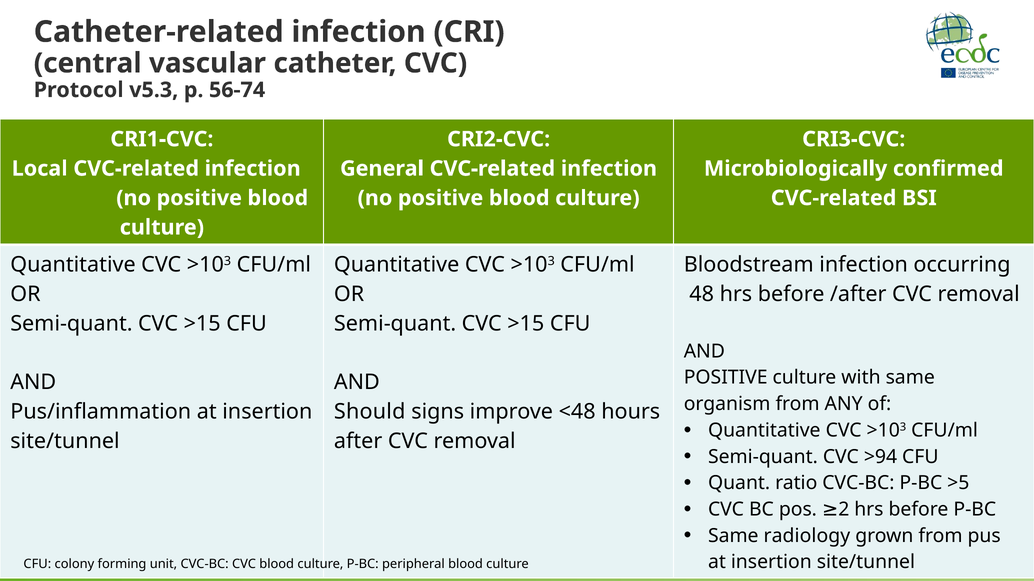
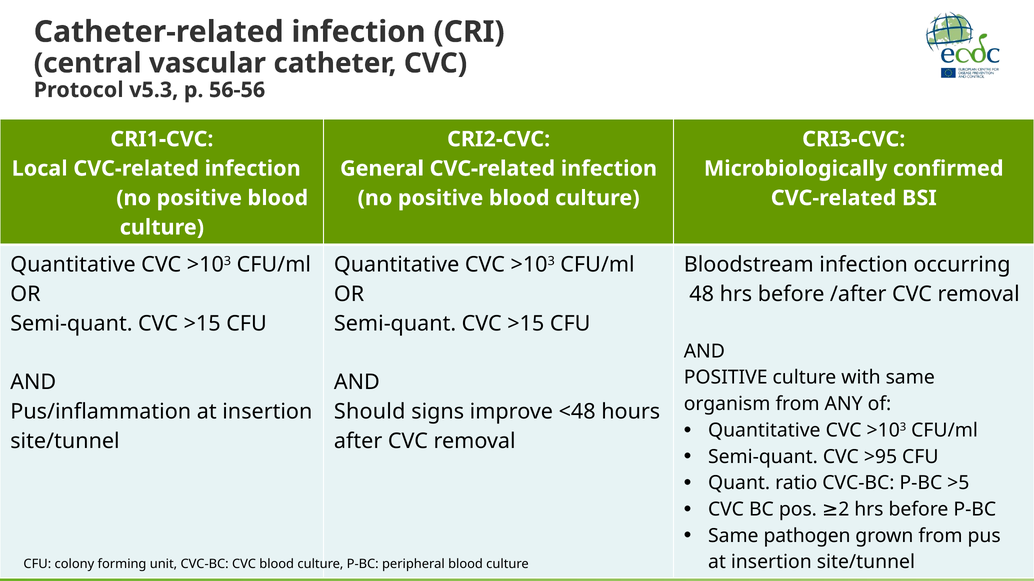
56-74: 56-74 -> 56-56 (237, 90)
>94: >94 -> >95 (881, 457)
radiology: radiology -> pathogen (807, 536)
